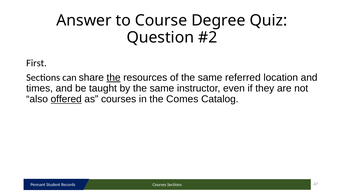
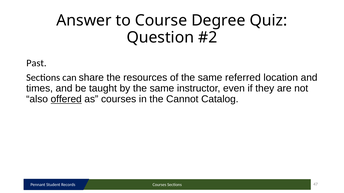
First: First -> Past (36, 63)
the underline: present -> none (114, 78)
Comes: Comes -> Cannot (182, 99)
